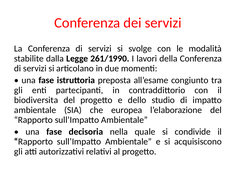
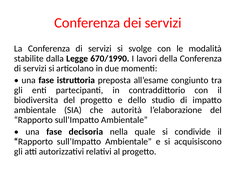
261/1990: 261/1990 -> 670/1990 (110, 59)
europea: europea -> autorità (127, 110)
